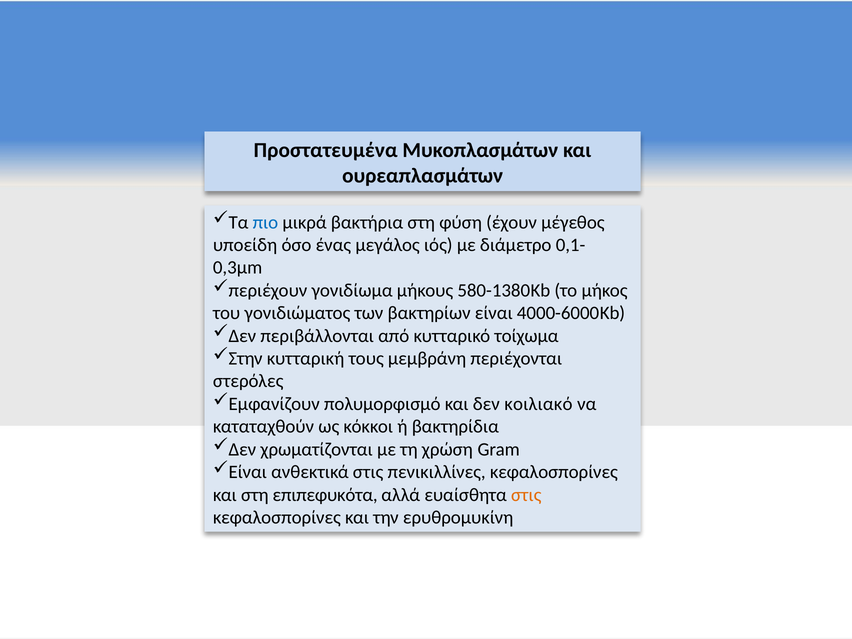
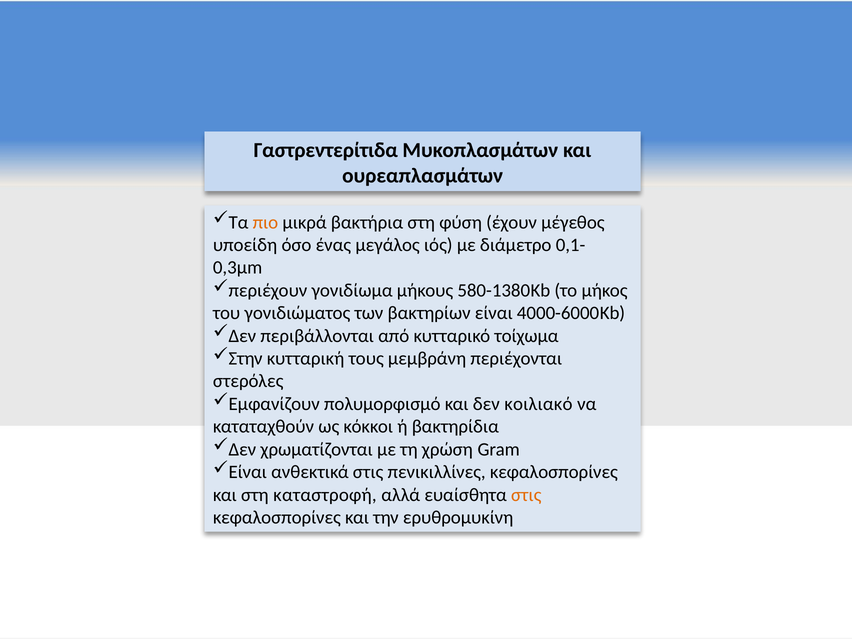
Προστατευμένα: Προστατευμένα -> Γαστρεντερίτιδα (326, 150)
πιο colour: blue -> orange (265, 222)
επιπεφυκότα: επιπεφυκότα -> καταστροφή (325, 495)
